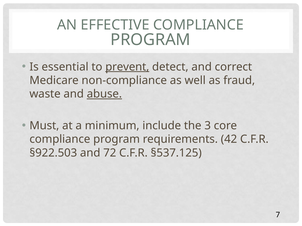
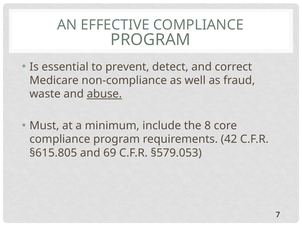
prevent underline: present -> none (127, 67)
3: 3 -> 8 (208, 126)
§922.503: §922.503 -> §615.805 (53, 153)
72: 72 -> 69 (110, 153)
§537.125: §537.125 -> §579.053 (176, 153)
